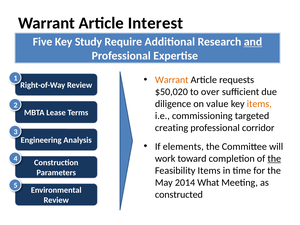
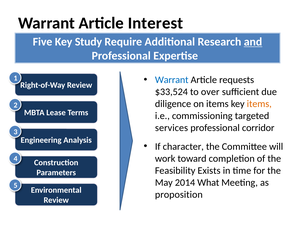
Warrant colour: orange -> blue (172, 80)
$50,020: $50,020 -> $33,524 (171, 92)
on value: value -> items (217, 104)
creating: creating -> services (172, 128)
elements: elements -> character (183, 146)
the underline: present -> none (274, 158)
Feasibility Items: Items -> Exists (209, 170)
constructed: constructed -> proposition (179, 194)
